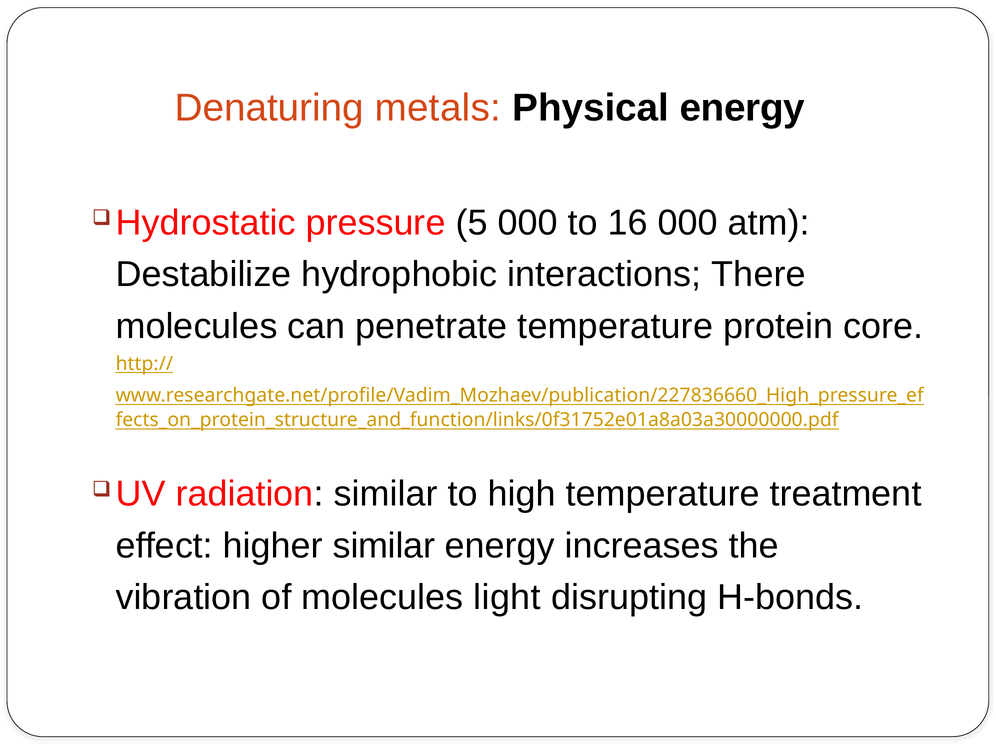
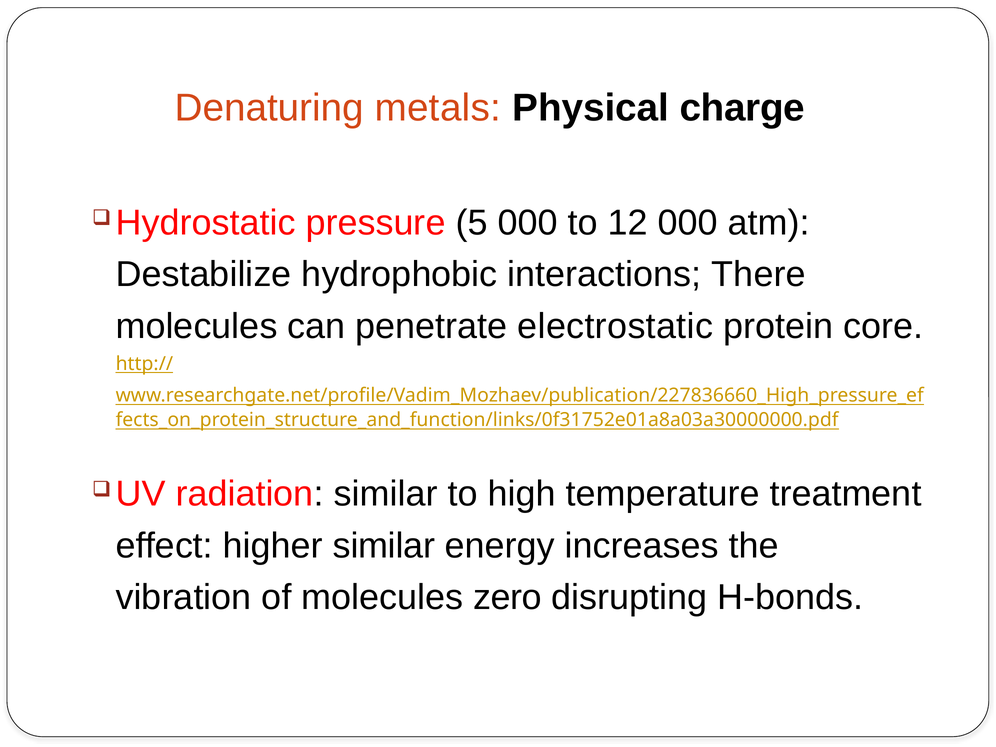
Physical energy: energy -> charge (742, 108)
16: 16 -> 12 (628, 223)
penetrate temperature: temperature -> electrostatic (615, 326)
light: light -> zero (507, 597)
